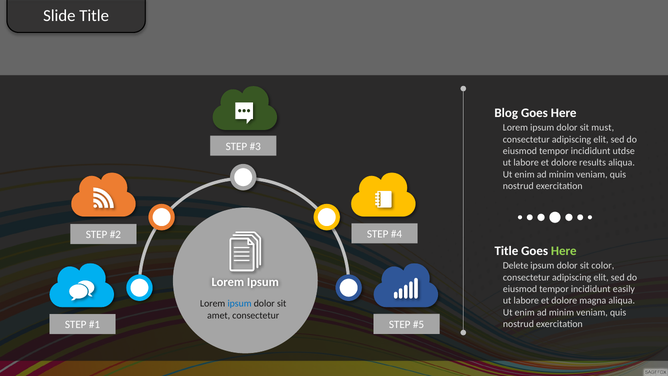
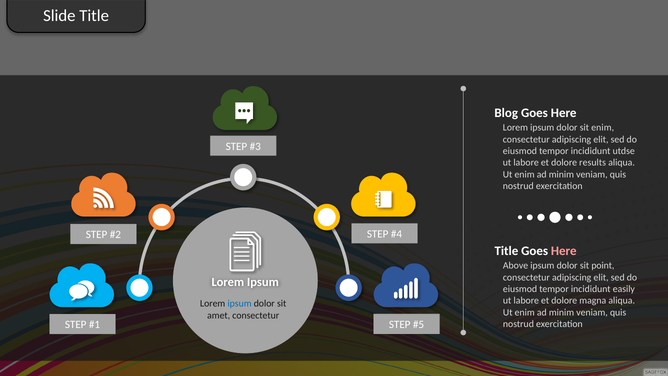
sit must: must -> enim (603, 128)
Here colour: light green -> pink (564, 251)
Delete: Delete -> Above (516, 265)
color: color -> point (603, 265)
